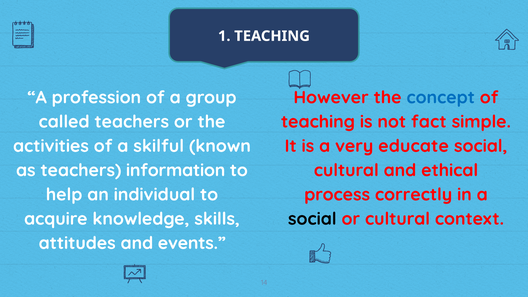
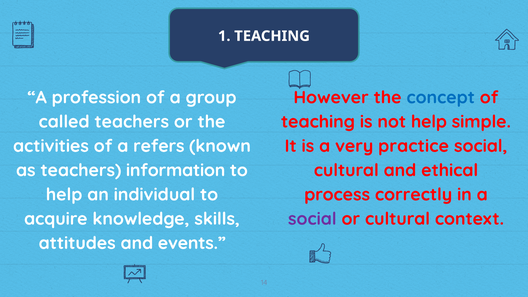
not fact: fact -> help (429, 122)
skilful: skilful -> refers (159, 146)
educate: educate -> practice (414, 146)
social colour: black -> purple (312, 219)
